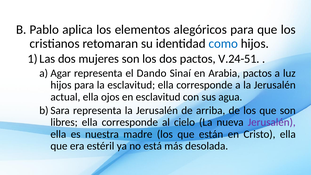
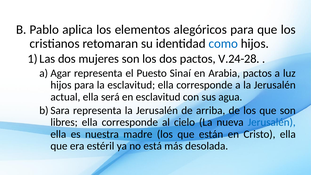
V.24-51: V.24-51 -> V.24-28 (239, 59)
Dando: Dando -> Puesto (152, 73)
ojos: ojos -> será (110, 97)
Jerusalén colour: purple -> blue (272, 122)
